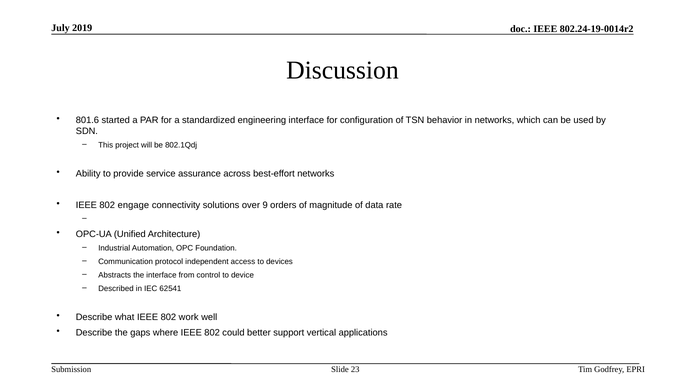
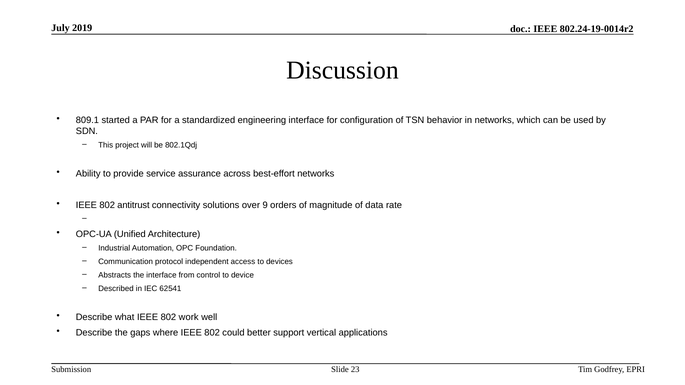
801.6: 801.6 -> 809.1 (87, 120)
engage: engage -> antitrust (133, 205)
